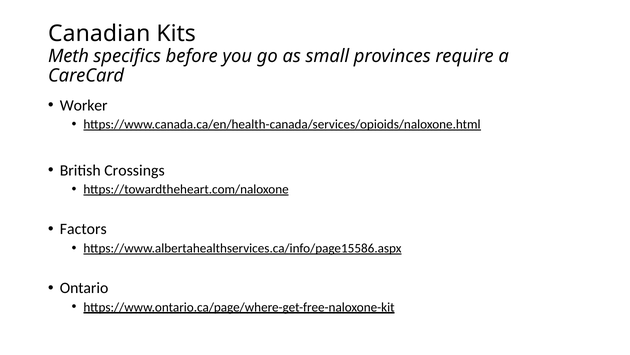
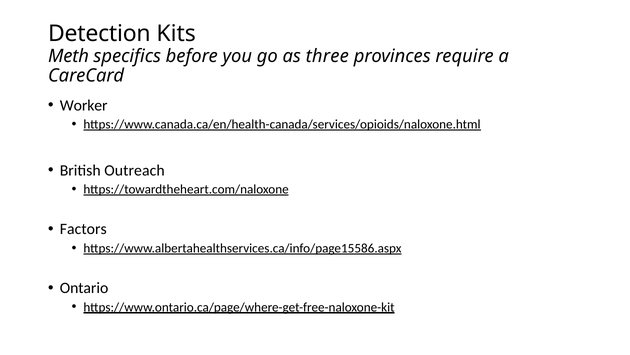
Canadian: Canadian -> Detection (99, 33)
small: small -> three (327, 56)
Crossings: Crossings -> Outreach (134, 170)
